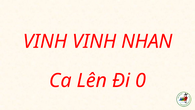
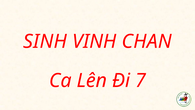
VINH: VINH -> SINH (45, 41)
NHAN: NHAN -> CHAN (147, 41)
0: 0 -> 7 (141, 80)
